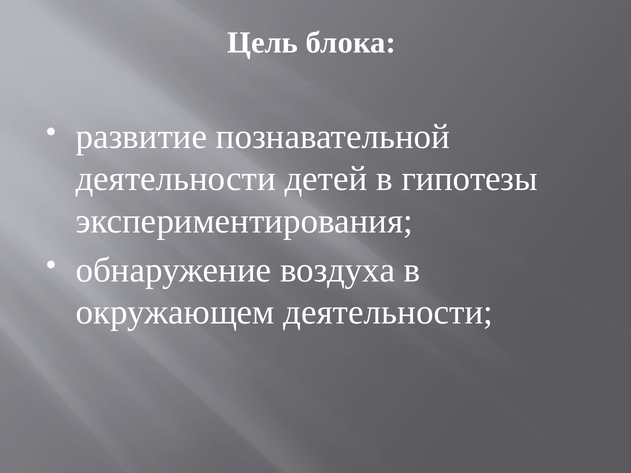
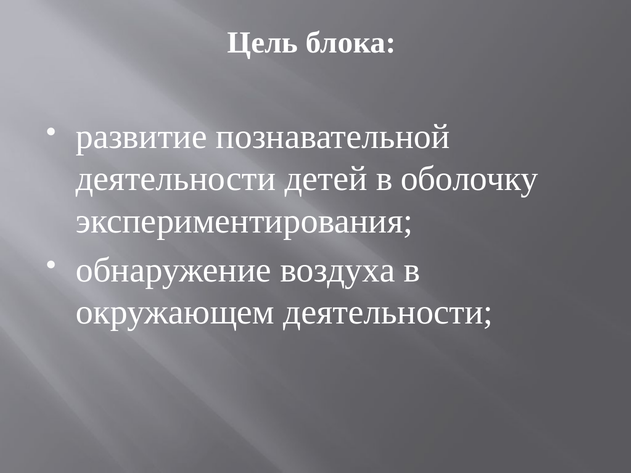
гипотезы: гипотезы -> оболочку (470, 179)
